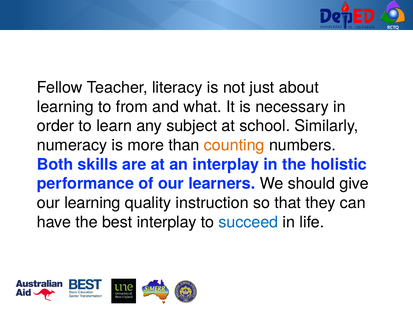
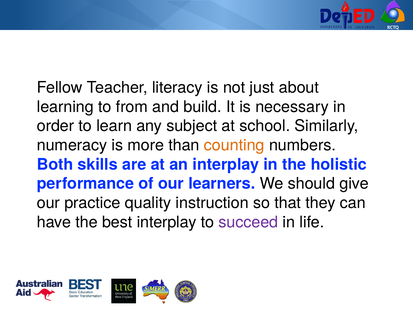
what: what -> build (203, 107)
our learning: learning -> practice (92, 203)
succeed colour: blue -> purple (248, 223)
